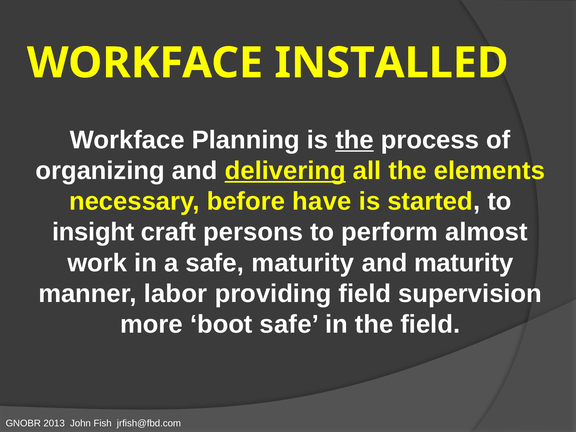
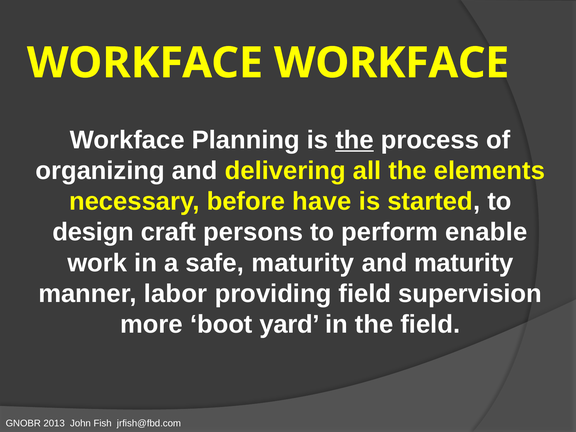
INSTALLED: INSTALLED -> WORKFACE (392, 63)
delivering underline: present -> none (285, 171)
insight: insight -> design (93, 232)
almost: almost -> enable (486, 232)
boot safe: safe -> yard (290, 324)
